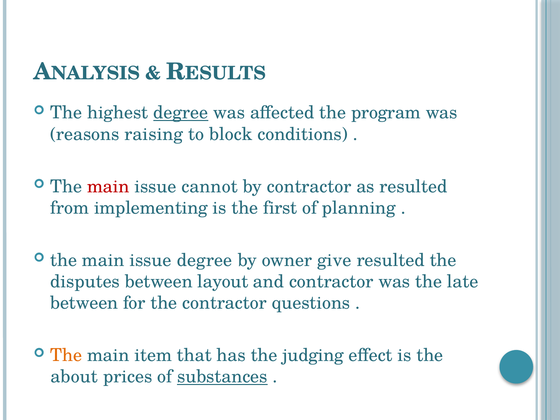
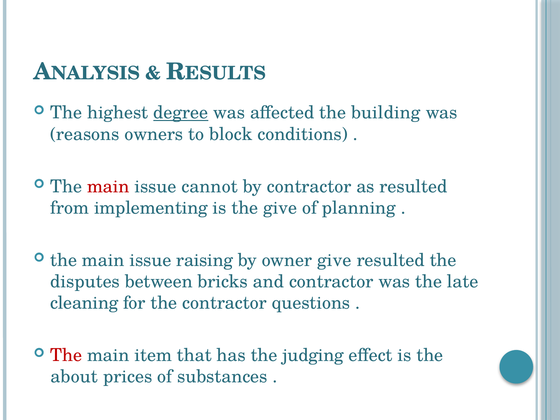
program: program -> building (386, 113)
raising: raising -> owners (154, 134)
the first: first -> give (280, 208)
issue degree: degree -> raising (205, 260)
layout: layout -> bricks (223, 282)
between: between -> cleaning (84, 303)
The colour: orange -> red (66, 355)
substances underline: present -> none (222, 377)
